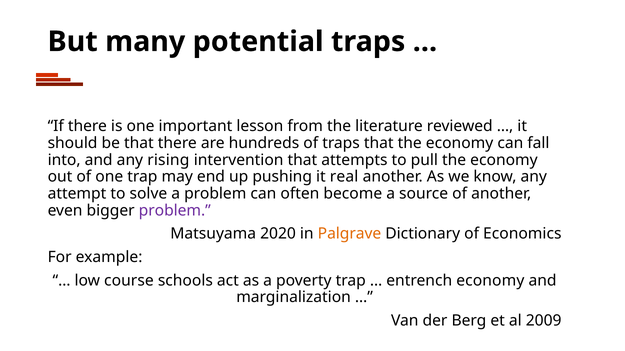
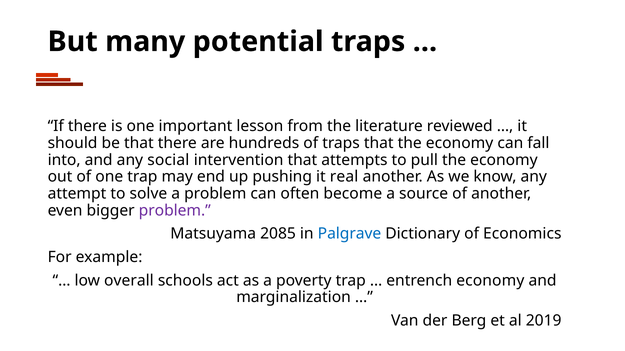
rising: rising -> social (168, 160)
2020: 2020 -> 2085 (278, 234)
Palgrave colour: orange -> blue (349, 234)
course: course -> overall (129, 281)
2009: 2009 -> 2019 (544, 321)
